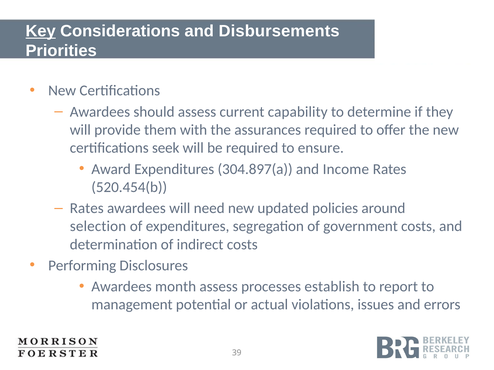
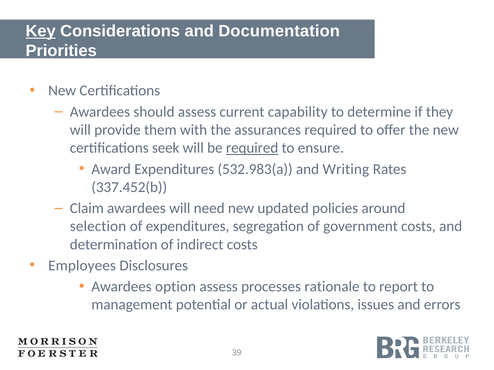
Disbursements: Disbursements -> Documentation (279, 31)
required underline: none -> present (252, 148)
304.897(a: 304.897(a -> 532.983(a (255, 169)
Income: Income -> Writing (346, 169)
520.454(b: 520.454(b -> 337.452(b (129, 187)
Rates: Rates -> Claim (87, 208)
Performing: Performing -> Employees (82, 266)
month: month -> option (176, 287)
establish: establish -> rationale (332, 287)
